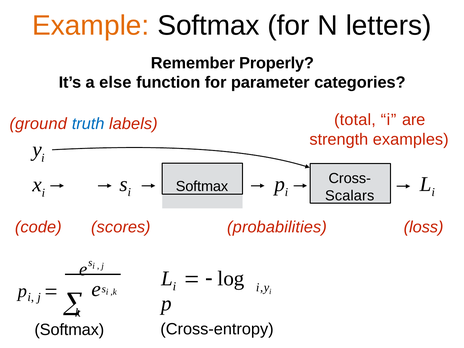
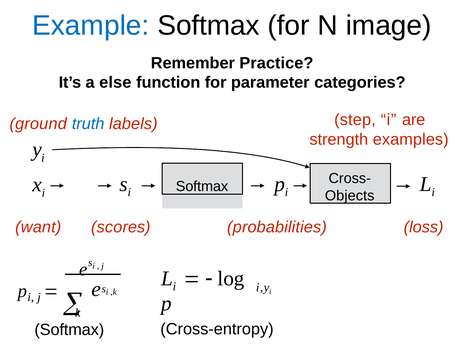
Example colour: orange -> blue (91, 26)
letters: letters -> image (389, 26)
Properly: Properly -> Practice (276, 63)
total: total -> step (355, 120)
Scalars: Scalars -> Objects (350, 196)
code: code -> want (38, 227)
